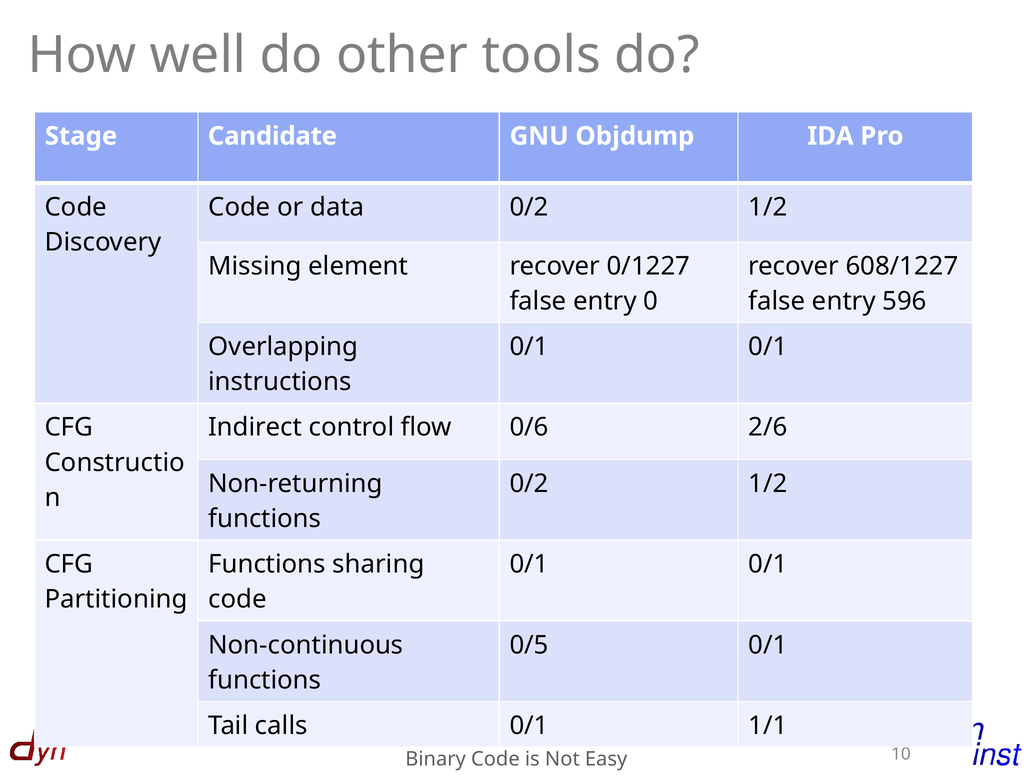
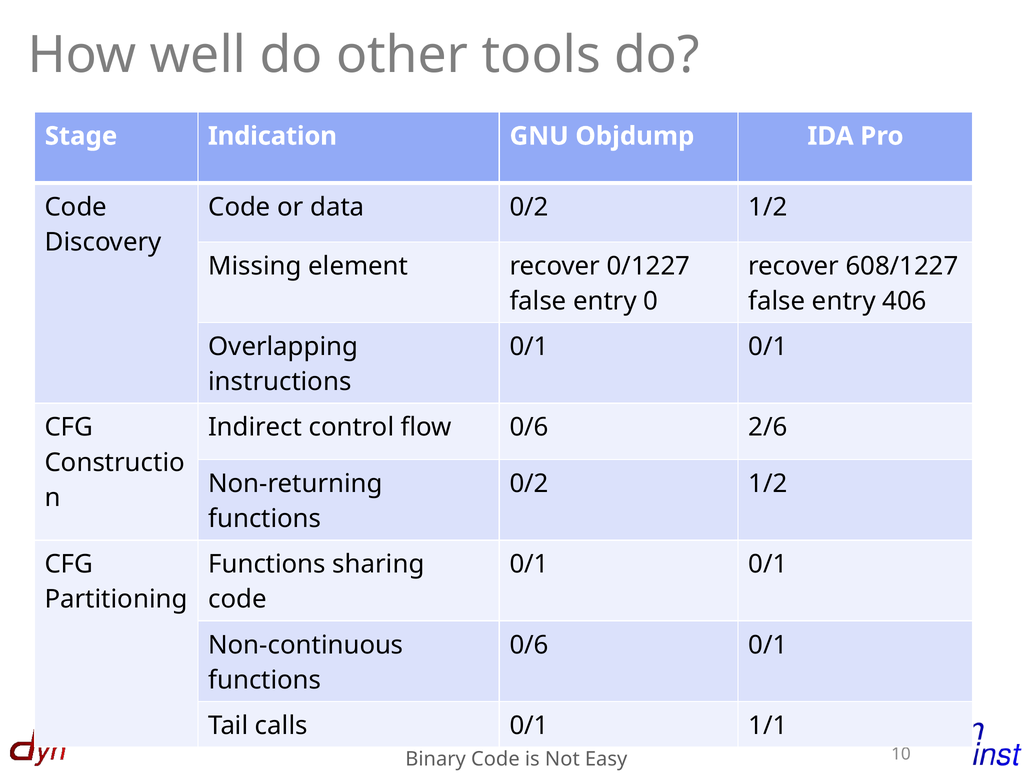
Candidate: Candidate -> Indication (272, 136)
596: 596 -> 406 (904, 301)
0/5: 0/5 -> 0/6 (529, 645)
